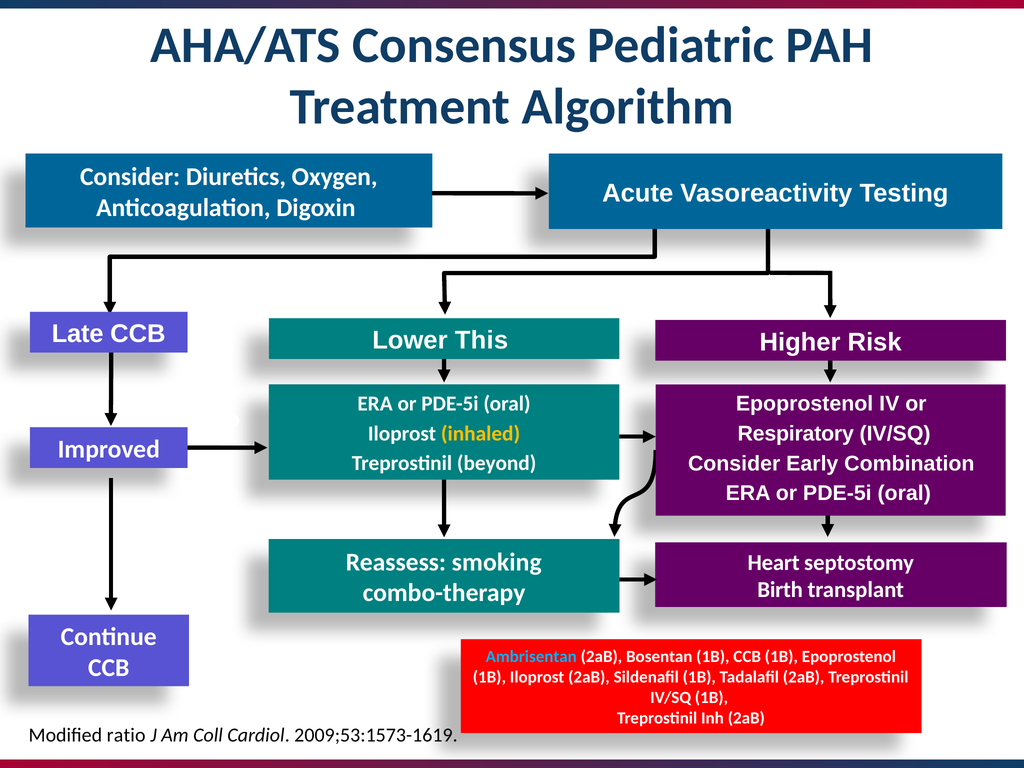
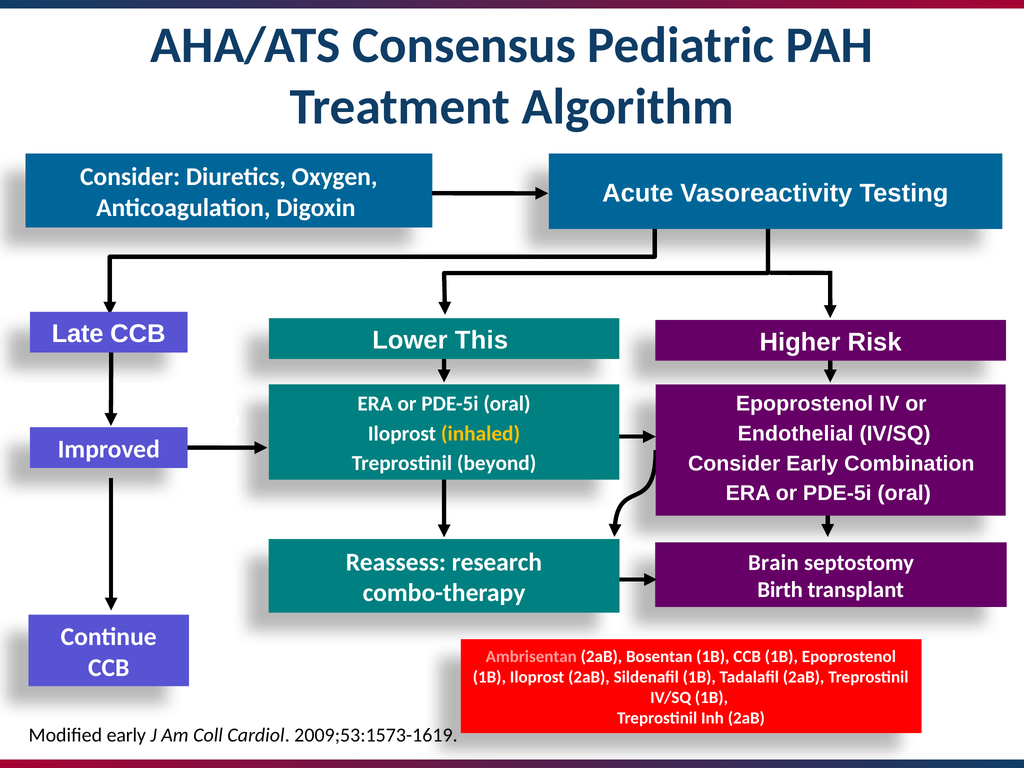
Respiratory: Respiratory -> Endothelial (796, 434)
smoking: smoking -> research (497, 562)
Heart: Heart -> Brain (773, 563)
Ambrisentan colour: light blue -> pink (531, 657)
Modified ratio: ratio -> early (126, 735)
